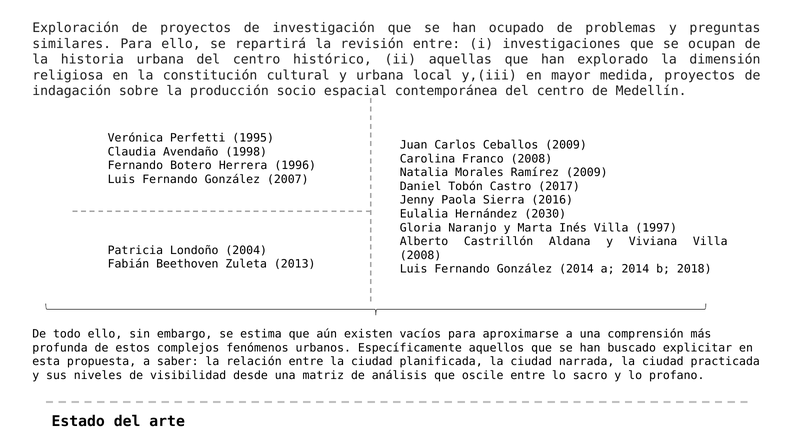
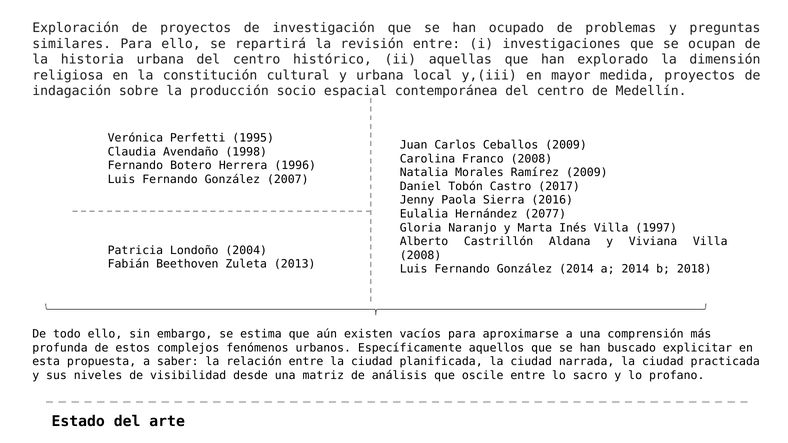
2030: 2030 -> 2077 (545, 214)
